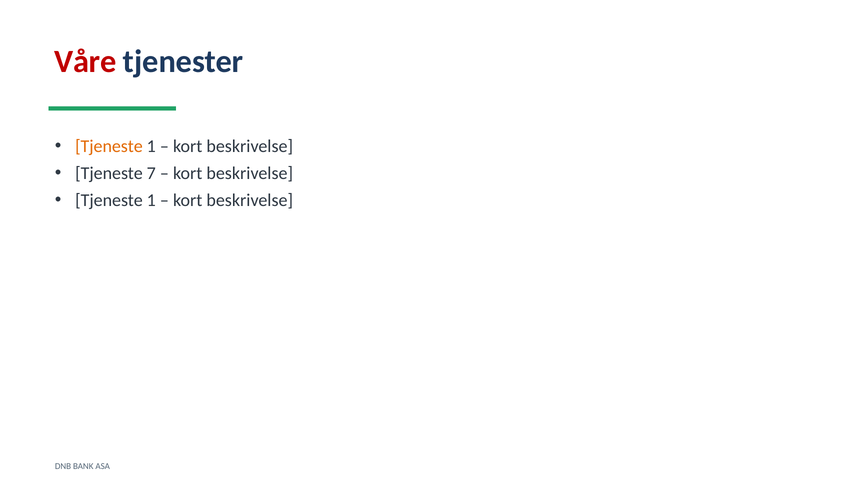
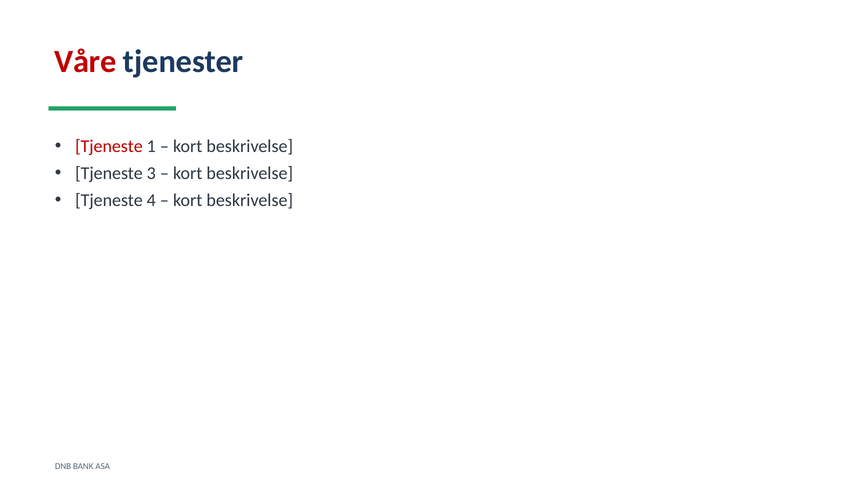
Tjeneste colour: orange -> red (109, 146)
7: 7 -> 3 (151, 173)
1: 1 -> 4 (151, 200)
